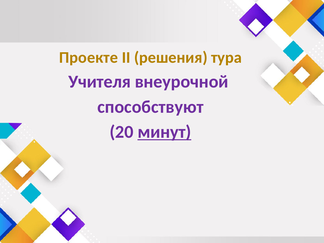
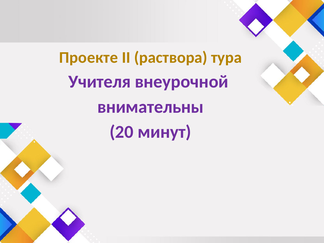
решения: решения -> раствора (171, 57)
способствуют: способствуют -> внимательны (151, 107)
минут underline: present -> none (164, 132)
